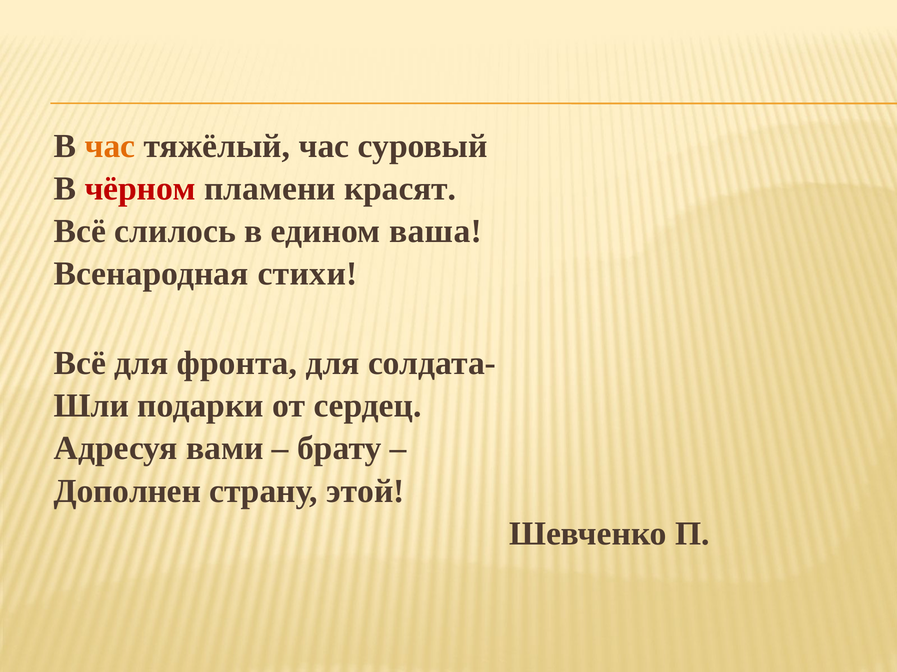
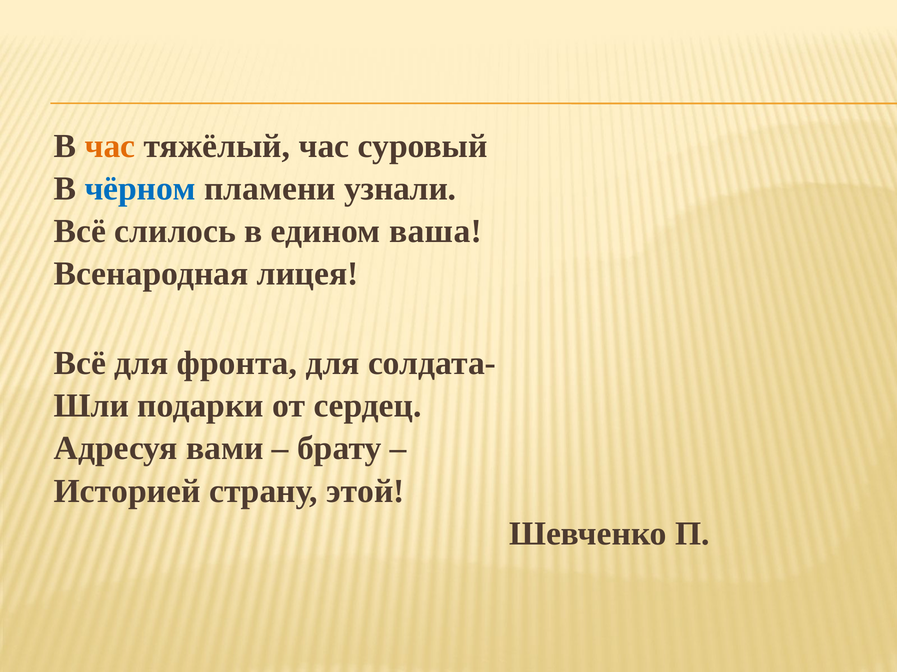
чёрном colour: red -> blue (140, 189)
красят: красят -> узнали (400, 189)
стихи: стихи -> лицея (308, 274)
Дополнен: Дополнен -> Историей (127, 491)
